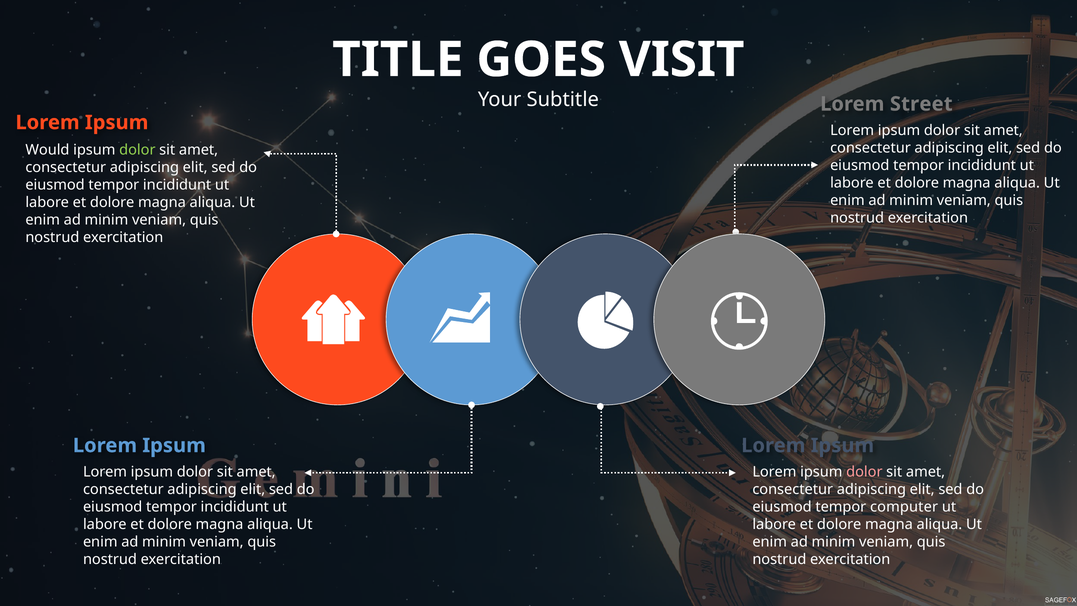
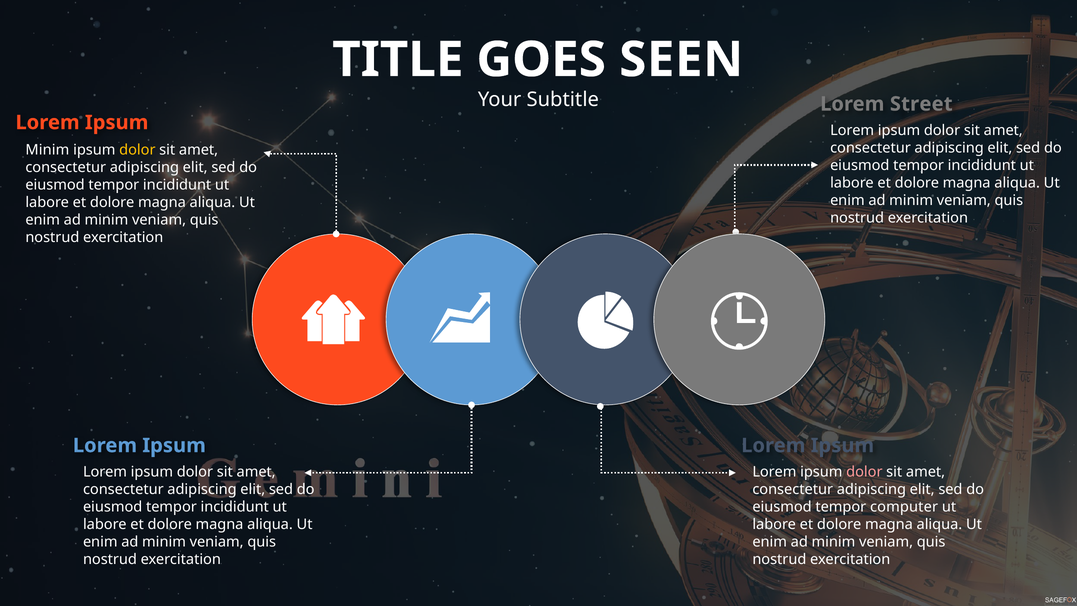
VISIT: VISIT -> SEEN (681, 60)
Would: Would -> Minim (47, 150)
dolor colour: light green -> yellow (137, 150)
